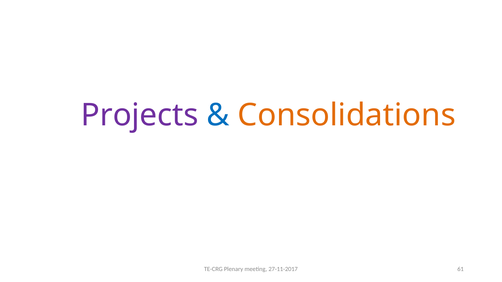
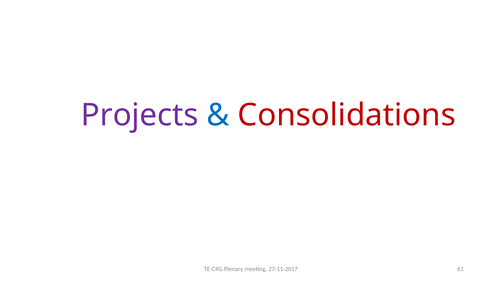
Consolidations colour: orange -> red (347, 115)
